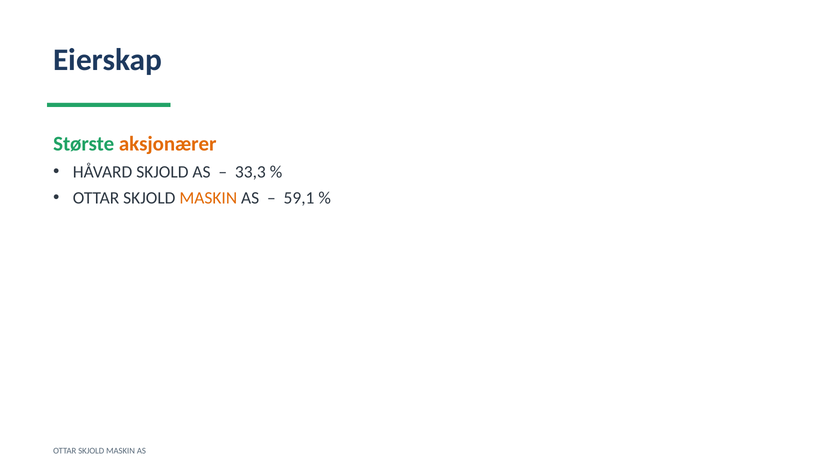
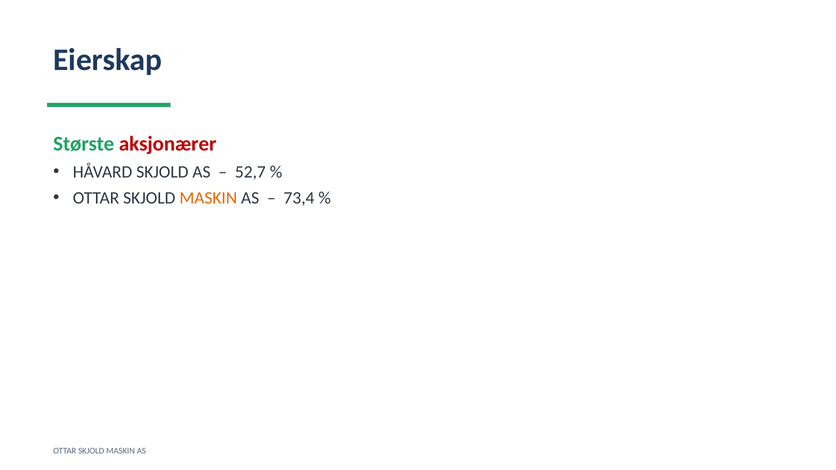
aksjonærer colour: orange -> red (168, 144)
33,3: 33,3 -> 52,7 (250, 172)
59,1: 59,1 -> 73,4 (299, 198)
